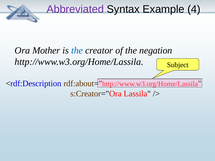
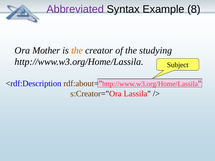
4: 4 -> 8 (194, 9)
the colour: blue -> orange (77, 50)
negation: negation -> studying (156, 50)
